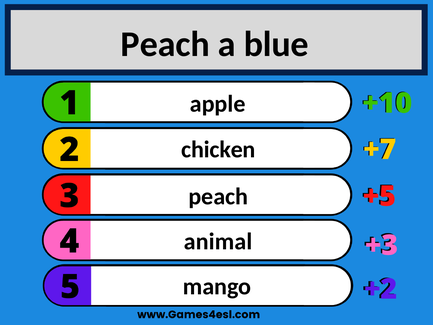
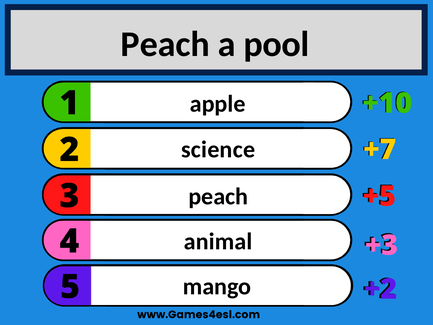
blue: blue -> pool (276, 44)
chicken: chicken -> science (218, 149)
